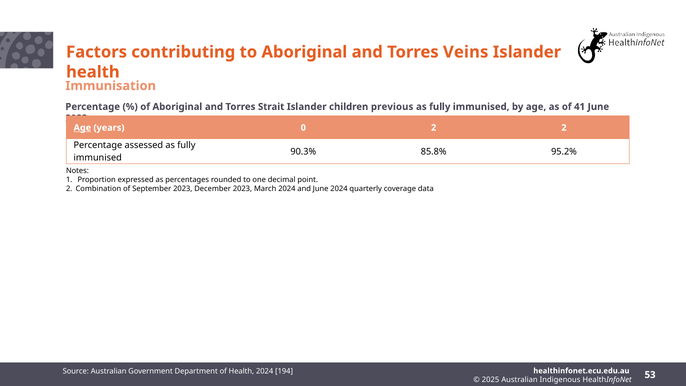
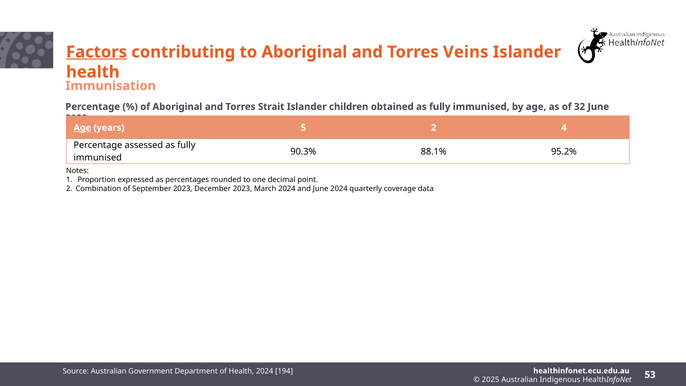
Factors underline: none -> present (97, 52)
previous: previous -> obtained (392, 107)
41: 41 -> 32 (580, 107)
0: 0 -> 5 (303, 128)
2 2: 2 -> 4 (564, 128)
85.8%: 85.8% -> 88.1% (434, 152)
